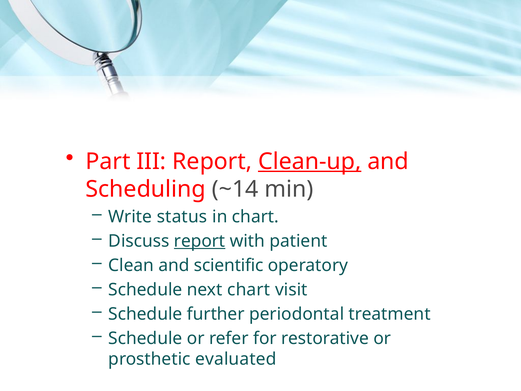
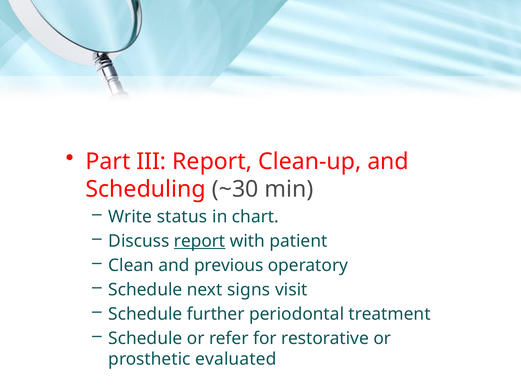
Clean-up underline: present -> none (310, 161)
~14: ~14 -> ~30 (235, 189)
scientific: scientific -> previous (229, 265)
next chart: chart -> signs (249, 289)
